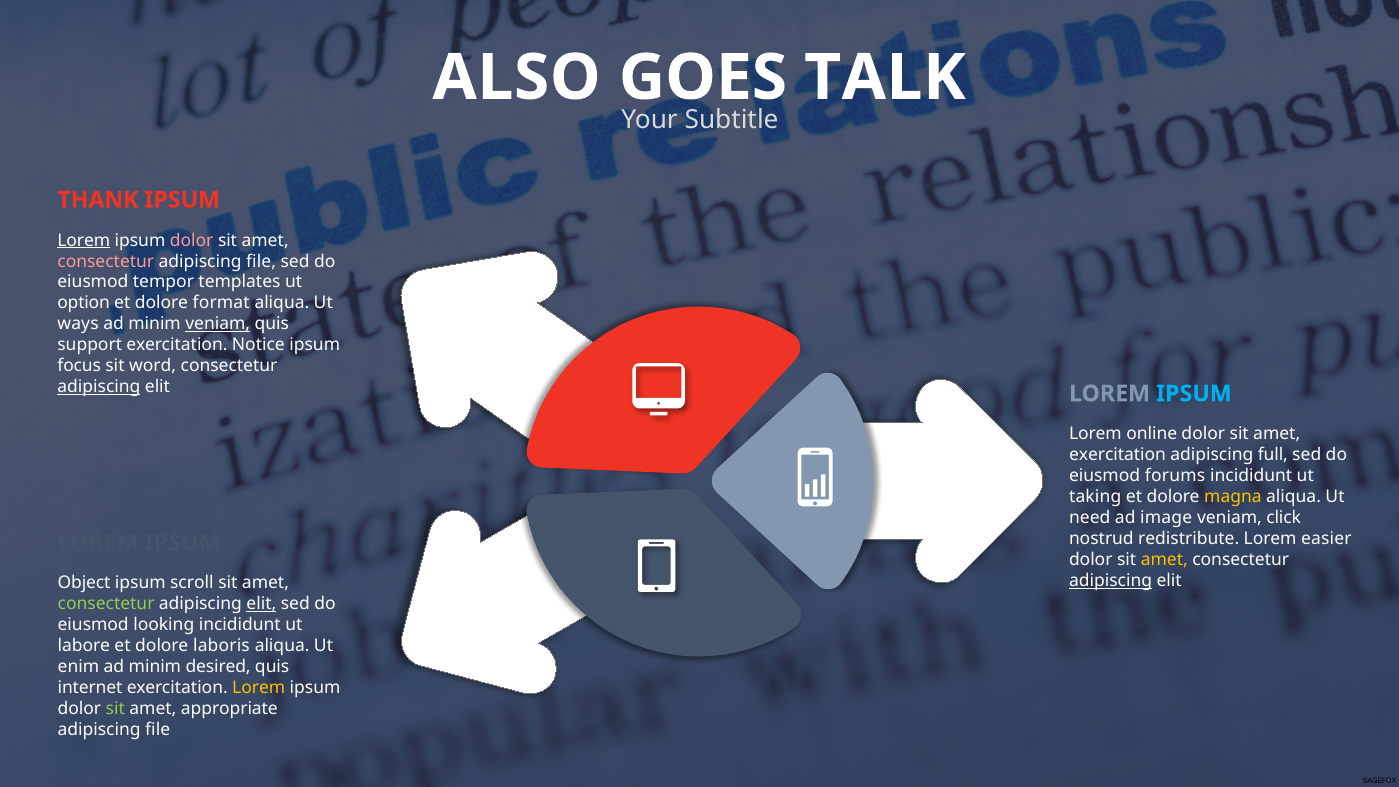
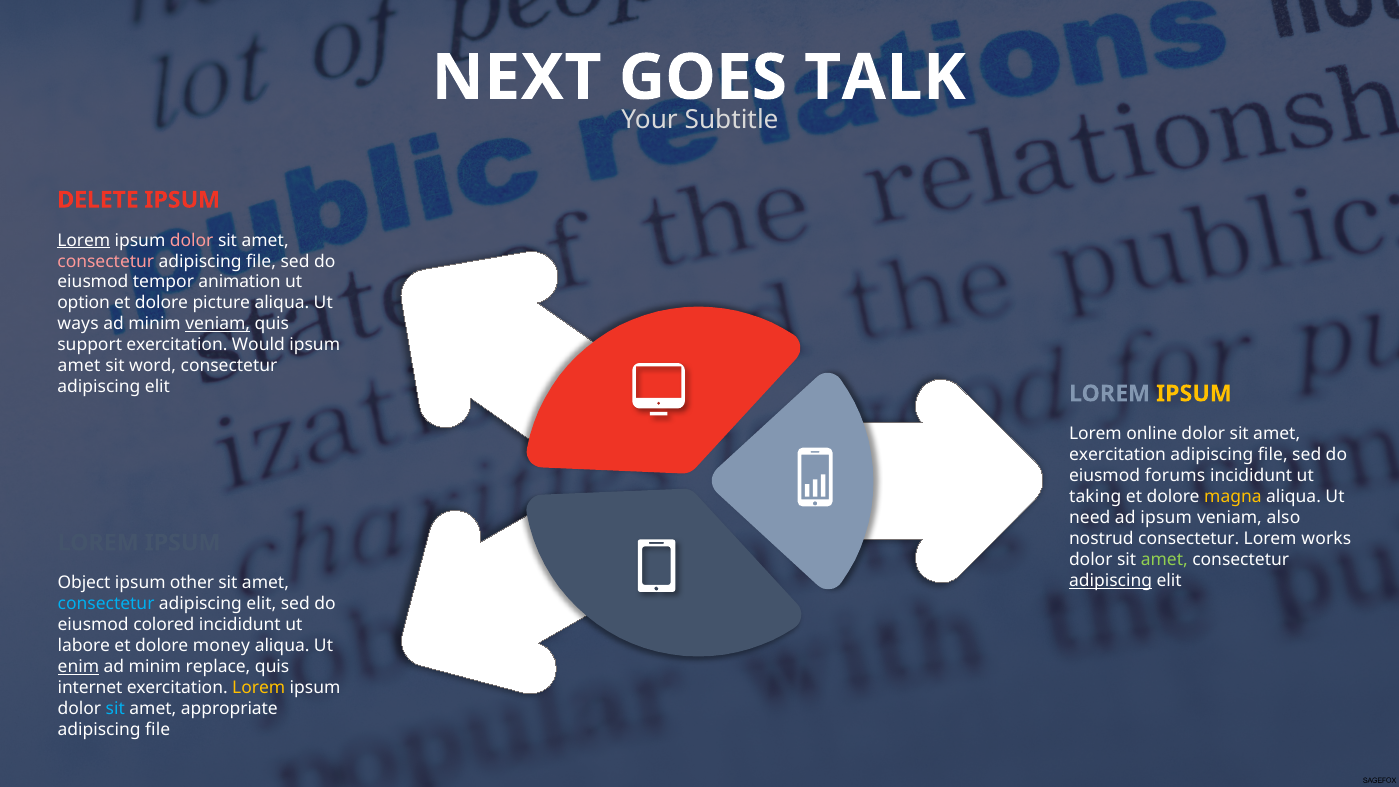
ALSO: ALSO -> NEXT (517, 78)
THANK: THANK -> DELETE (98, 200)
templates: templates -> animation (240, 282)
format: format -> picture (221, 303)
Notice: Notice -> Would (258, 345)
focus: focus -> amet (79, 366)
adipiscing underline: present -> none (99, 387)
IPSUM colour: light blue -> yellow (1194, 394)
full: full -> file (1273, 455)
ad image: image -> ipsum (1166, 518)
click: click -> also (1283, 518)
nostrud redistribute: redistribute -> consectetur (1189, 539)
easier: easier -> works (1326, 539)
amet colour: yellow -> light green (1164, 560)
scroll: scroll -> other (192, 583)
consectetur colour: light green -> light blue (106, 604)
elit underline: present -> none (261, 604)
looking: looking -> colored (164, 625)
laboris: laboris -> money (221, 646)
enim underline: none -> present (78, 667)
desired: desired -> replace (218, 667)
sit colour: light green -> light blue (115, 709)
